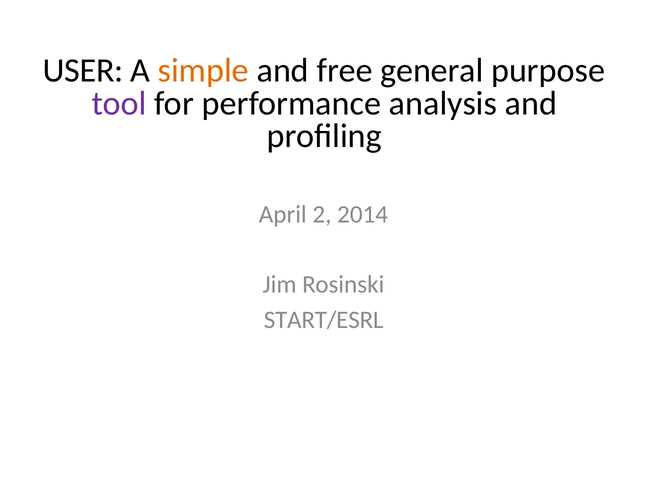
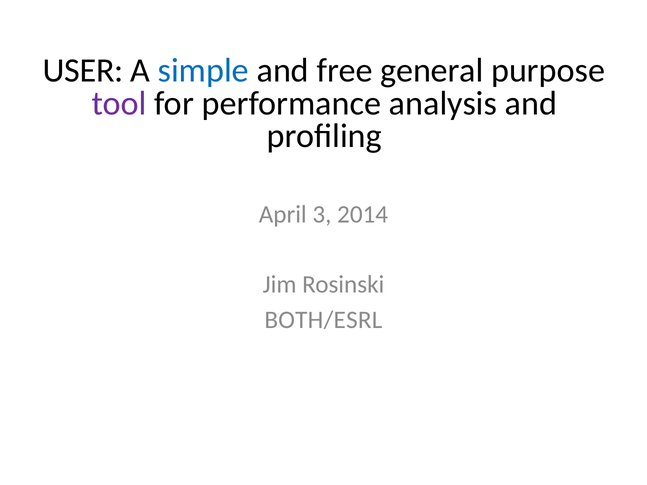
simple colour: orange -> blue (203, 71)
2: 2 -> 3 (322, 214)
START/ESRL: START/ESRL -> BOTH/ESRL (323, 320)
